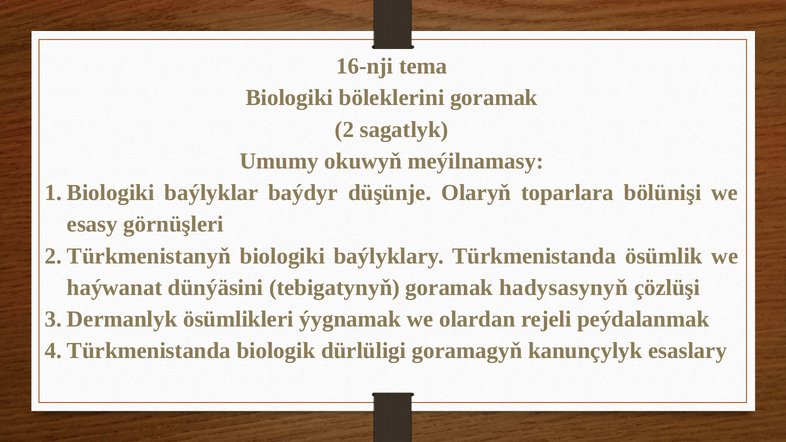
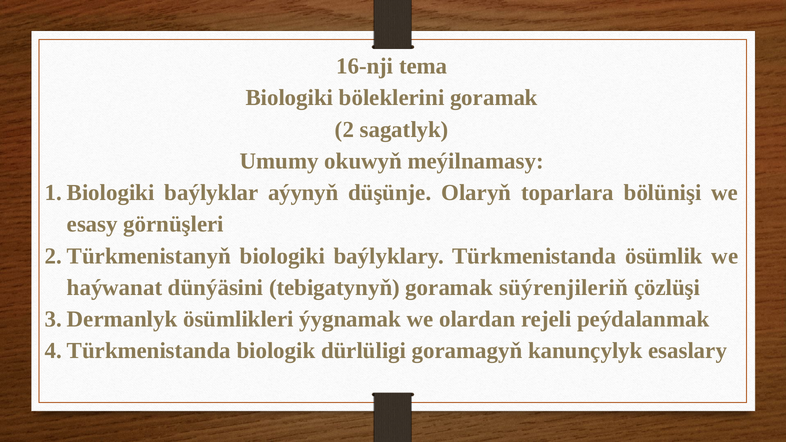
baýdyr: baýdyr -> aýynyň (303, 193)
hadysasynyň: hadysasynyň -> süýrenjileriň (564, 288)
